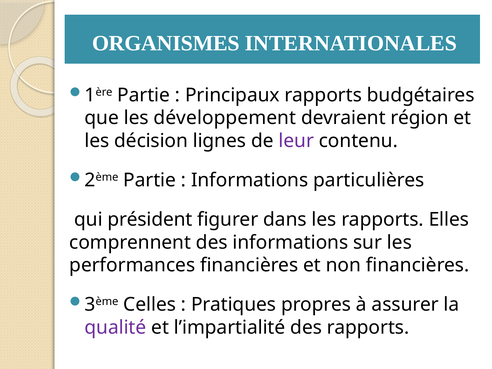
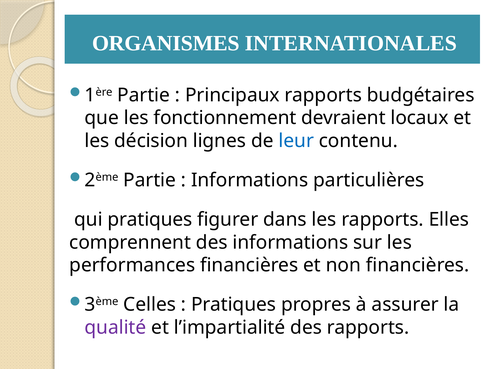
développement: développement -> fonctionnement (225, 118)
région: région -> locaux (420, 118)
leur colour: purple -> blue (296, 141)
qui président: président -> pratiques (150, 220)
